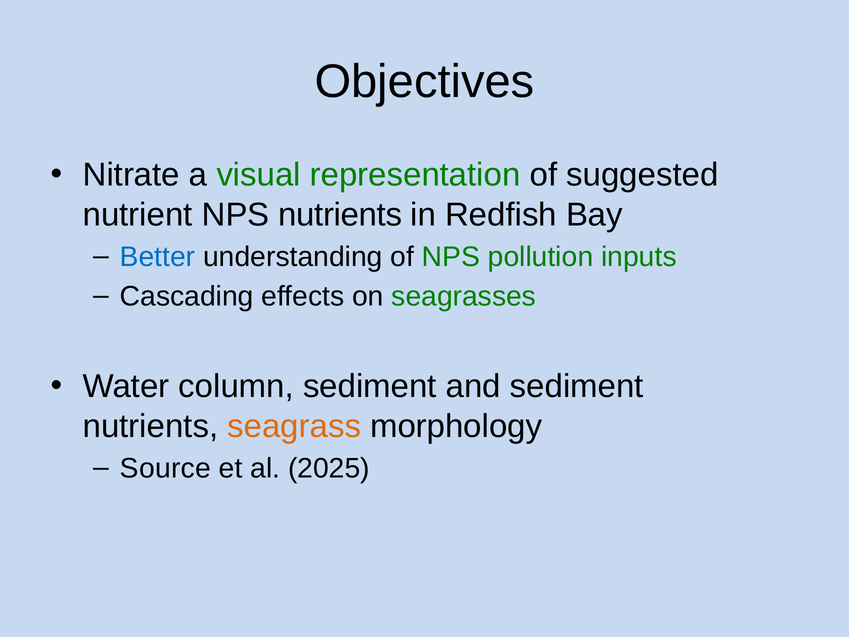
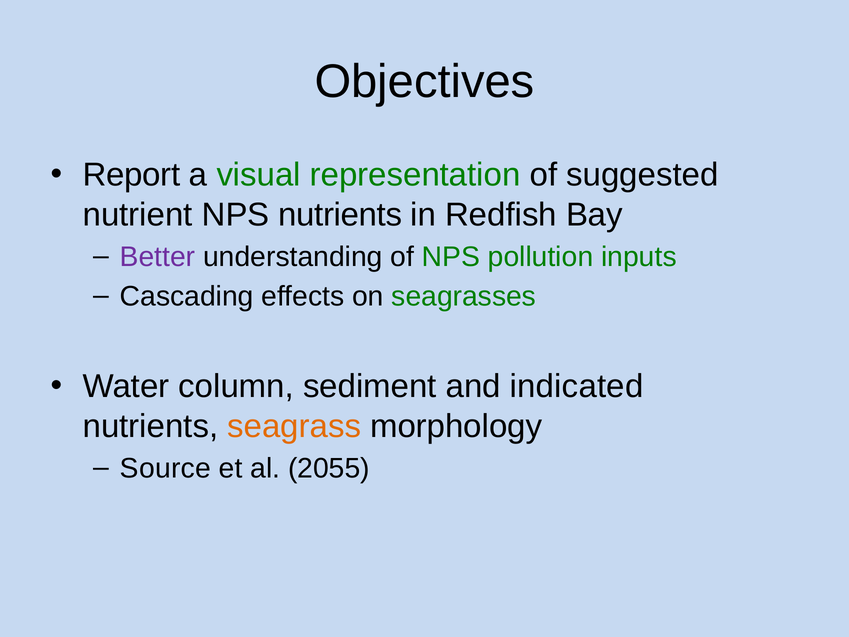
Nitrate: Nitrate -> Report (131, 175)
Better colour: blue -> purple (158, 257)
and sediment: sediment -> indicated (577, 386)
2025: 2025 -> 2055 (329, 468)
